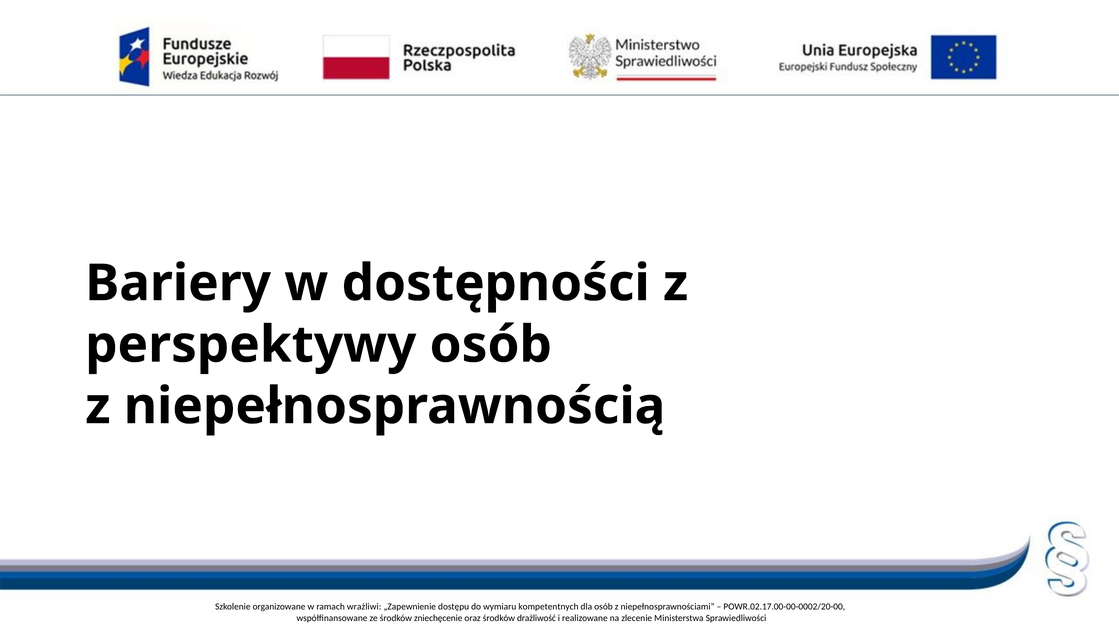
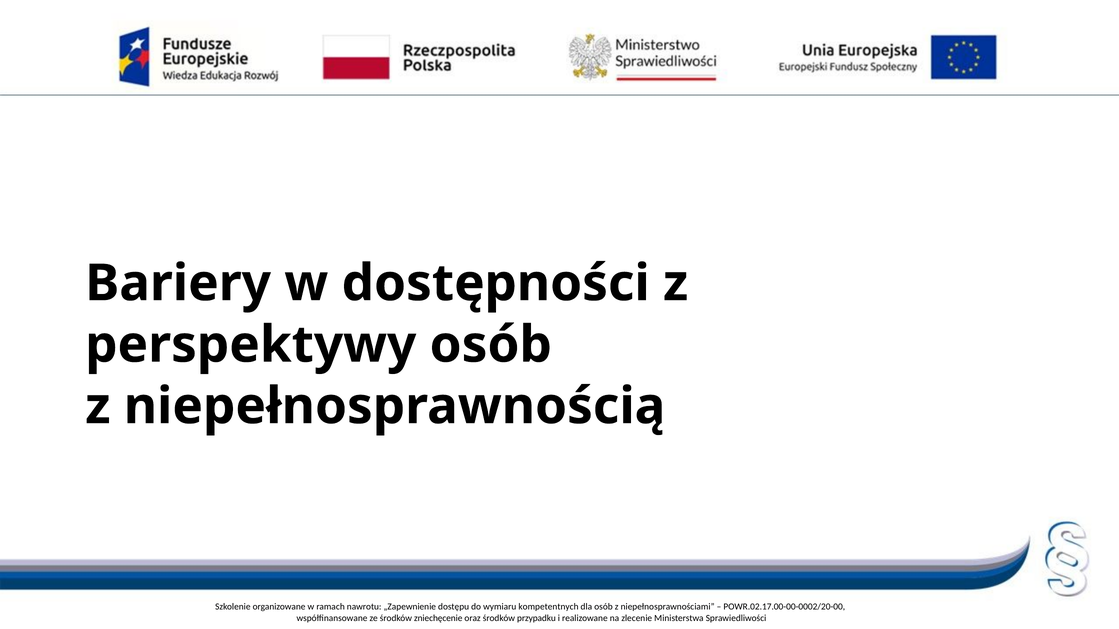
wrażliwi: wrażliwi -> nawrotu (364, 607)
drażliwość: drażliwość -> przypadku (536, 618)
